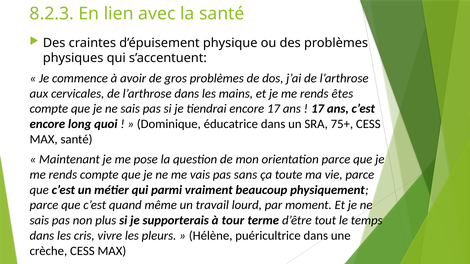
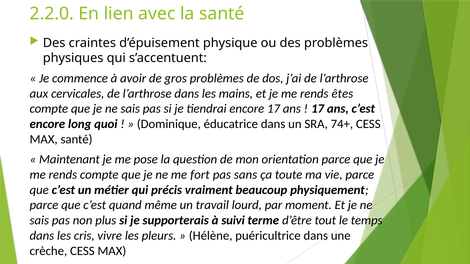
8.2.3: 8.2.3 -> 2.2.0 (52, 14)
75+: 75+ -> 74+ (342, 124)
vais: vais -> fort (200, 175)
parmi: parmi -> précis (167, 190)
tour: tour -> suivi (233, 221)
